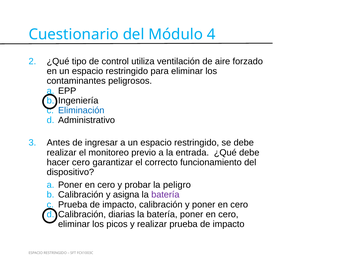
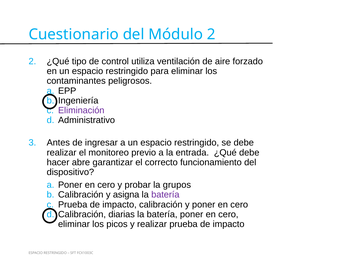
Módulo 4: 4 -> 2 (211, 34)
Eliminación colour: blue -> purple (81, 110)
hacer cero: cero -> abre (81, 162)
peligro: peligro -> grupos (177, 185)
